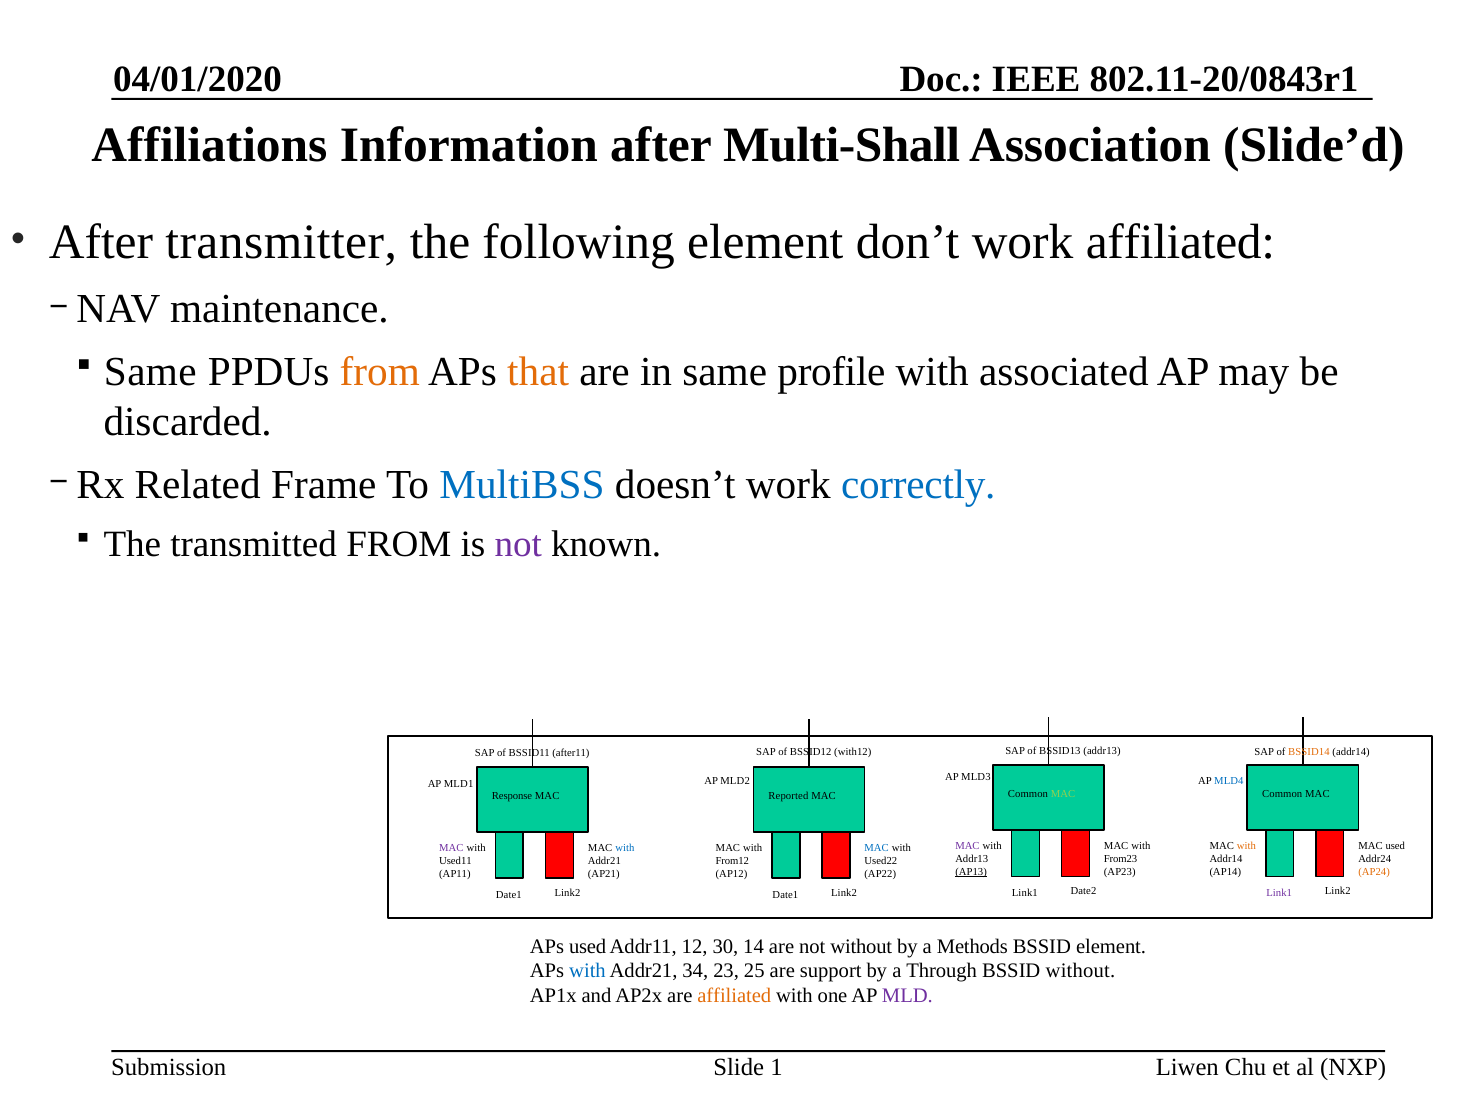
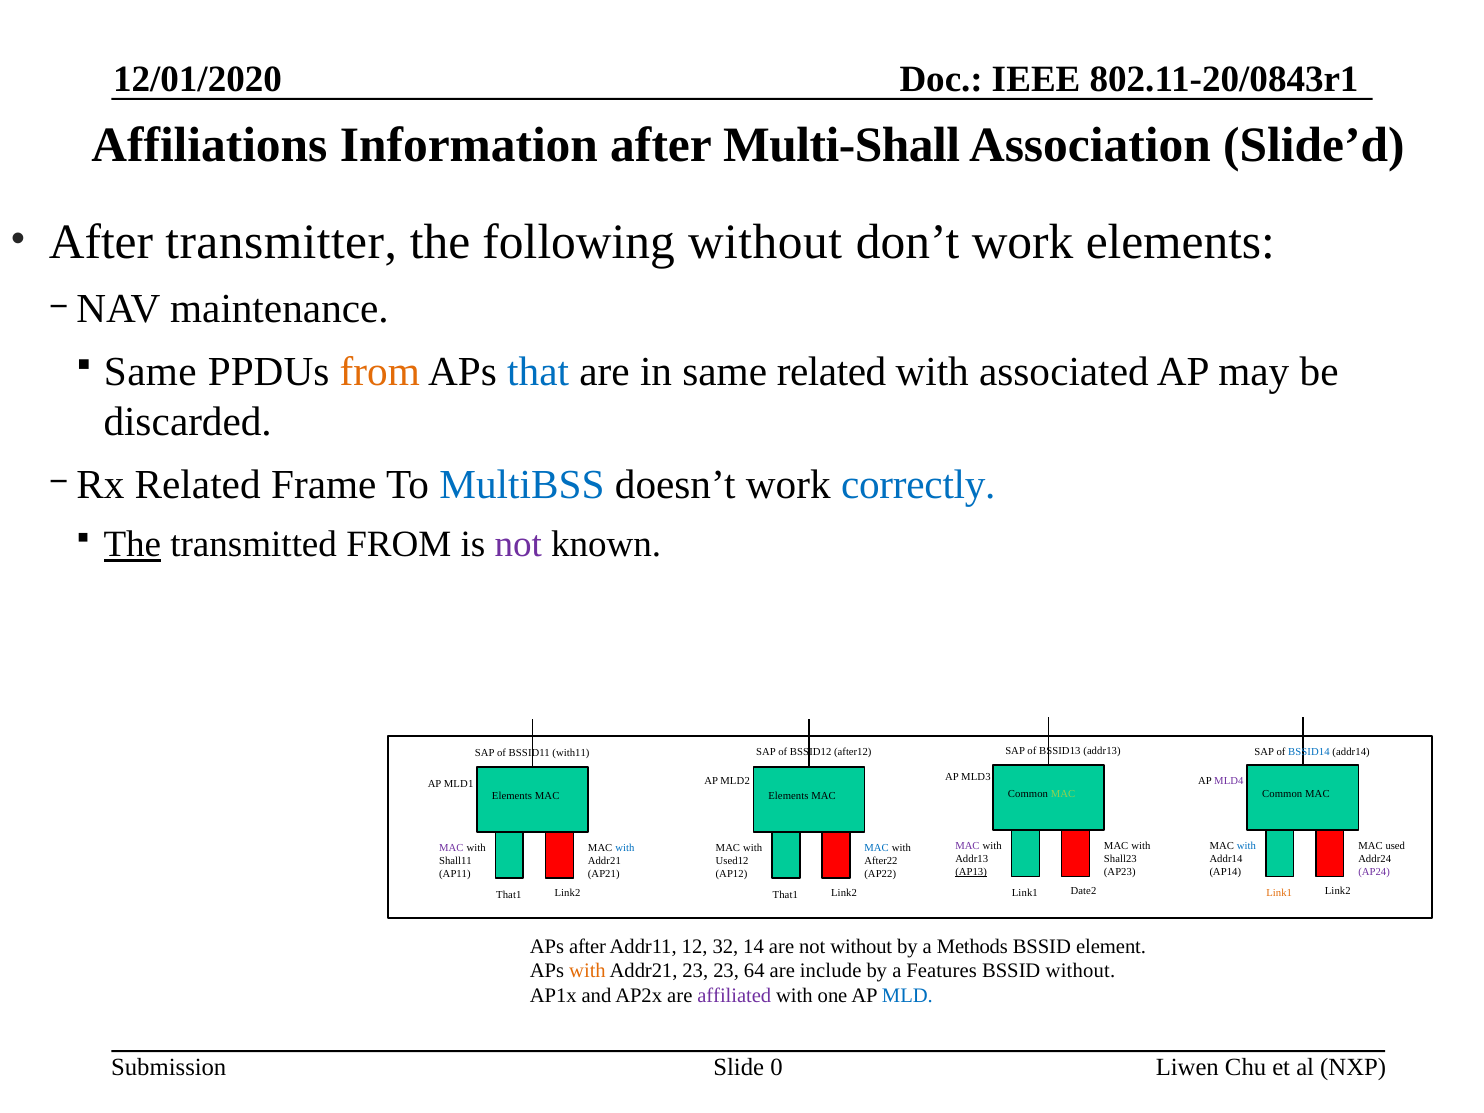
04/01/2020: 04/01/2020 -> 12/01/2020 (198, 79)
following element: element -> without (765, 242)
work affiliated: affiliated -> elements (1180, 242)
that colour: orange -> blue (538, 372)
same profile: profile -> related (832, 372)
The underline: none -> present (132, 544)
with12: with12 -> after12 (853, 752)
BSSID14 colour: orange -> blue (1309, 752)
after11: after11 -> with11 (571, 753)
MLD4 colour: blue -> purple (1229, 781)
Response: Response -> Elements (512, 796)
Reported: Reported -> Elements (788, 796)
with colour: orange -> blue (1246, 846)
From23: From23 -> Shall23 (1120, 859)
Used11: Used11 -> Shall11 (455, 861)
From12: From12 -> Used12 (732, 861)
Used22: Used22 -> After22 (881, 861)
AP24 colour: orange -> purple (1374, 872)
Link1 colour: purple -> orange (1279, 893)
Date1: Date1 -> That1 (509, 895)
Date1: Date1 -> That1 (785, 895)
APs used: used -> after (588, 946)
30: 30 -> 32 (725, 946)
with colour: blue -> orange (588, 971)
Addr21 34: 34 -> 23 (695, 971)
25: 25 -> 64 (754, 971)
support: support -> include (831, 971)
Through: Through -> Features (942, 971)
affiliated colour: orange -> purple (734, 996)
MLD colour: purple -> blue (907, 996)
1: 1 -> 0 (777, 1067)
